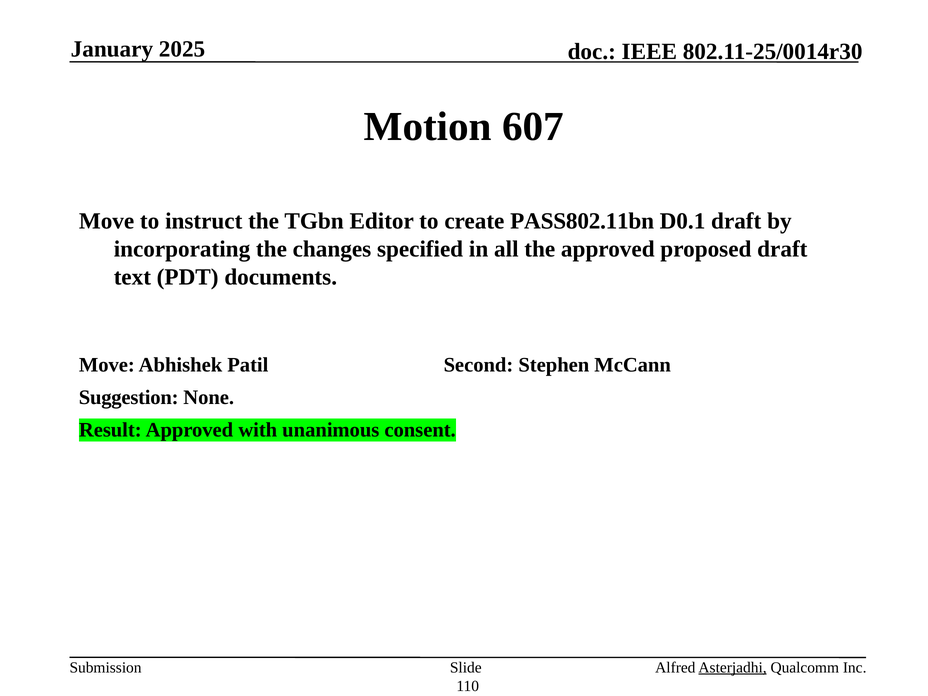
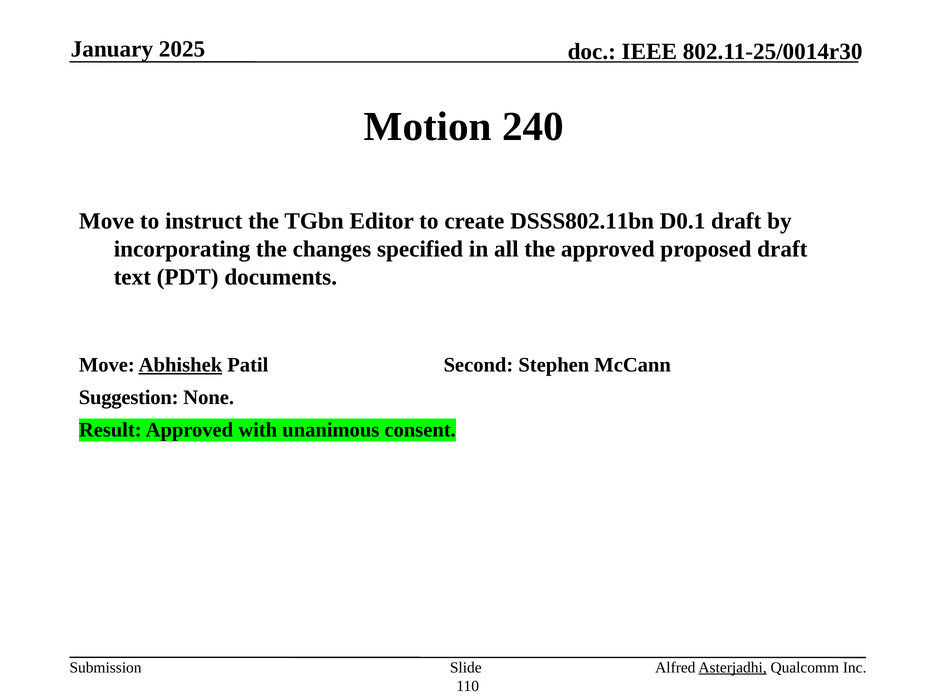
607: 607 -> 240 (533, 127)
PASS802.11bn: PASS802.11bn -> DSSS802.11bn (582, 221)
Abhishek underline: none -> present (180, 365)
